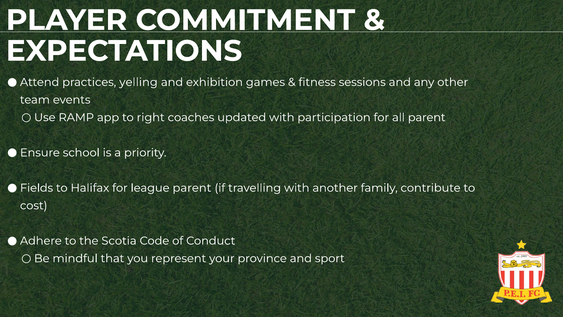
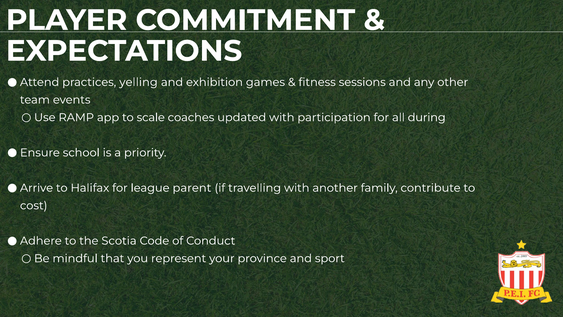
right: right -> scale (151, 117)
all parent: parent -> during (427, 117)
Fields: Fields -> Arrive (37, 188)
